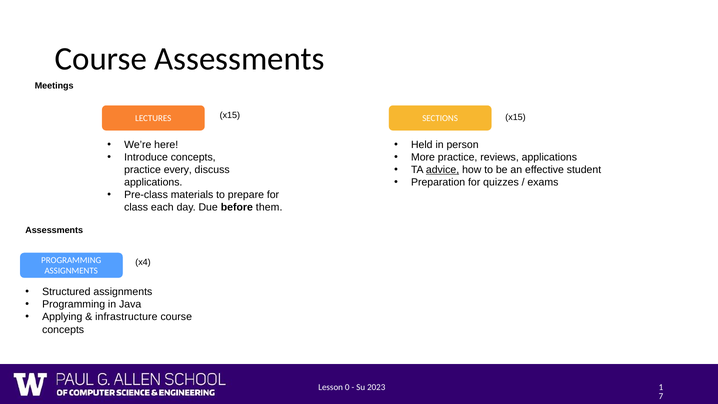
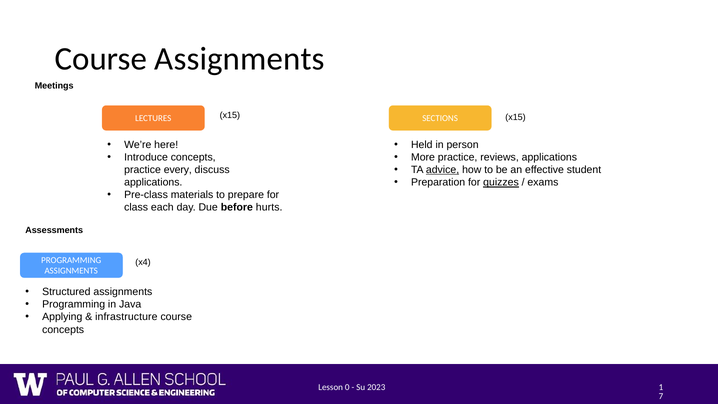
Course Assessments: Assessments -> Assignments (239, 59)
quizzes underline: none -> present (501, 182)
them: them -> hurts (269, 207)
